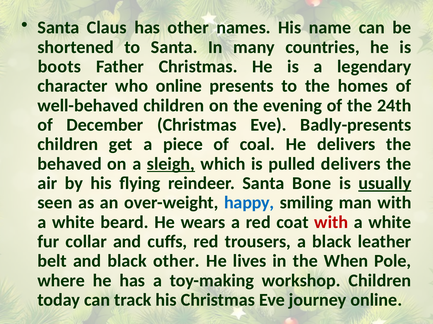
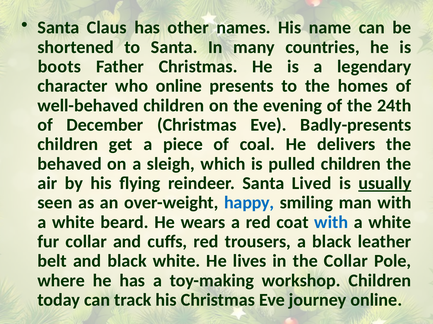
sleigh underline: present -> none (171, 164)
pulled delivers: delivers -> children (351, 164)
Bone: Bone -> Lived (312, 184)
with colour: red -> blue (331, 223)
black other: other -> white (177, 262)
the When: When -> Collar (346, 262)
